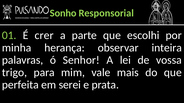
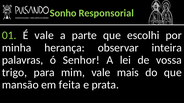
É crer: crer -> vale (44, 35)
perfeita: perfeita -> mansão (20, 85)
serei: serei -> feita (70, 85)
